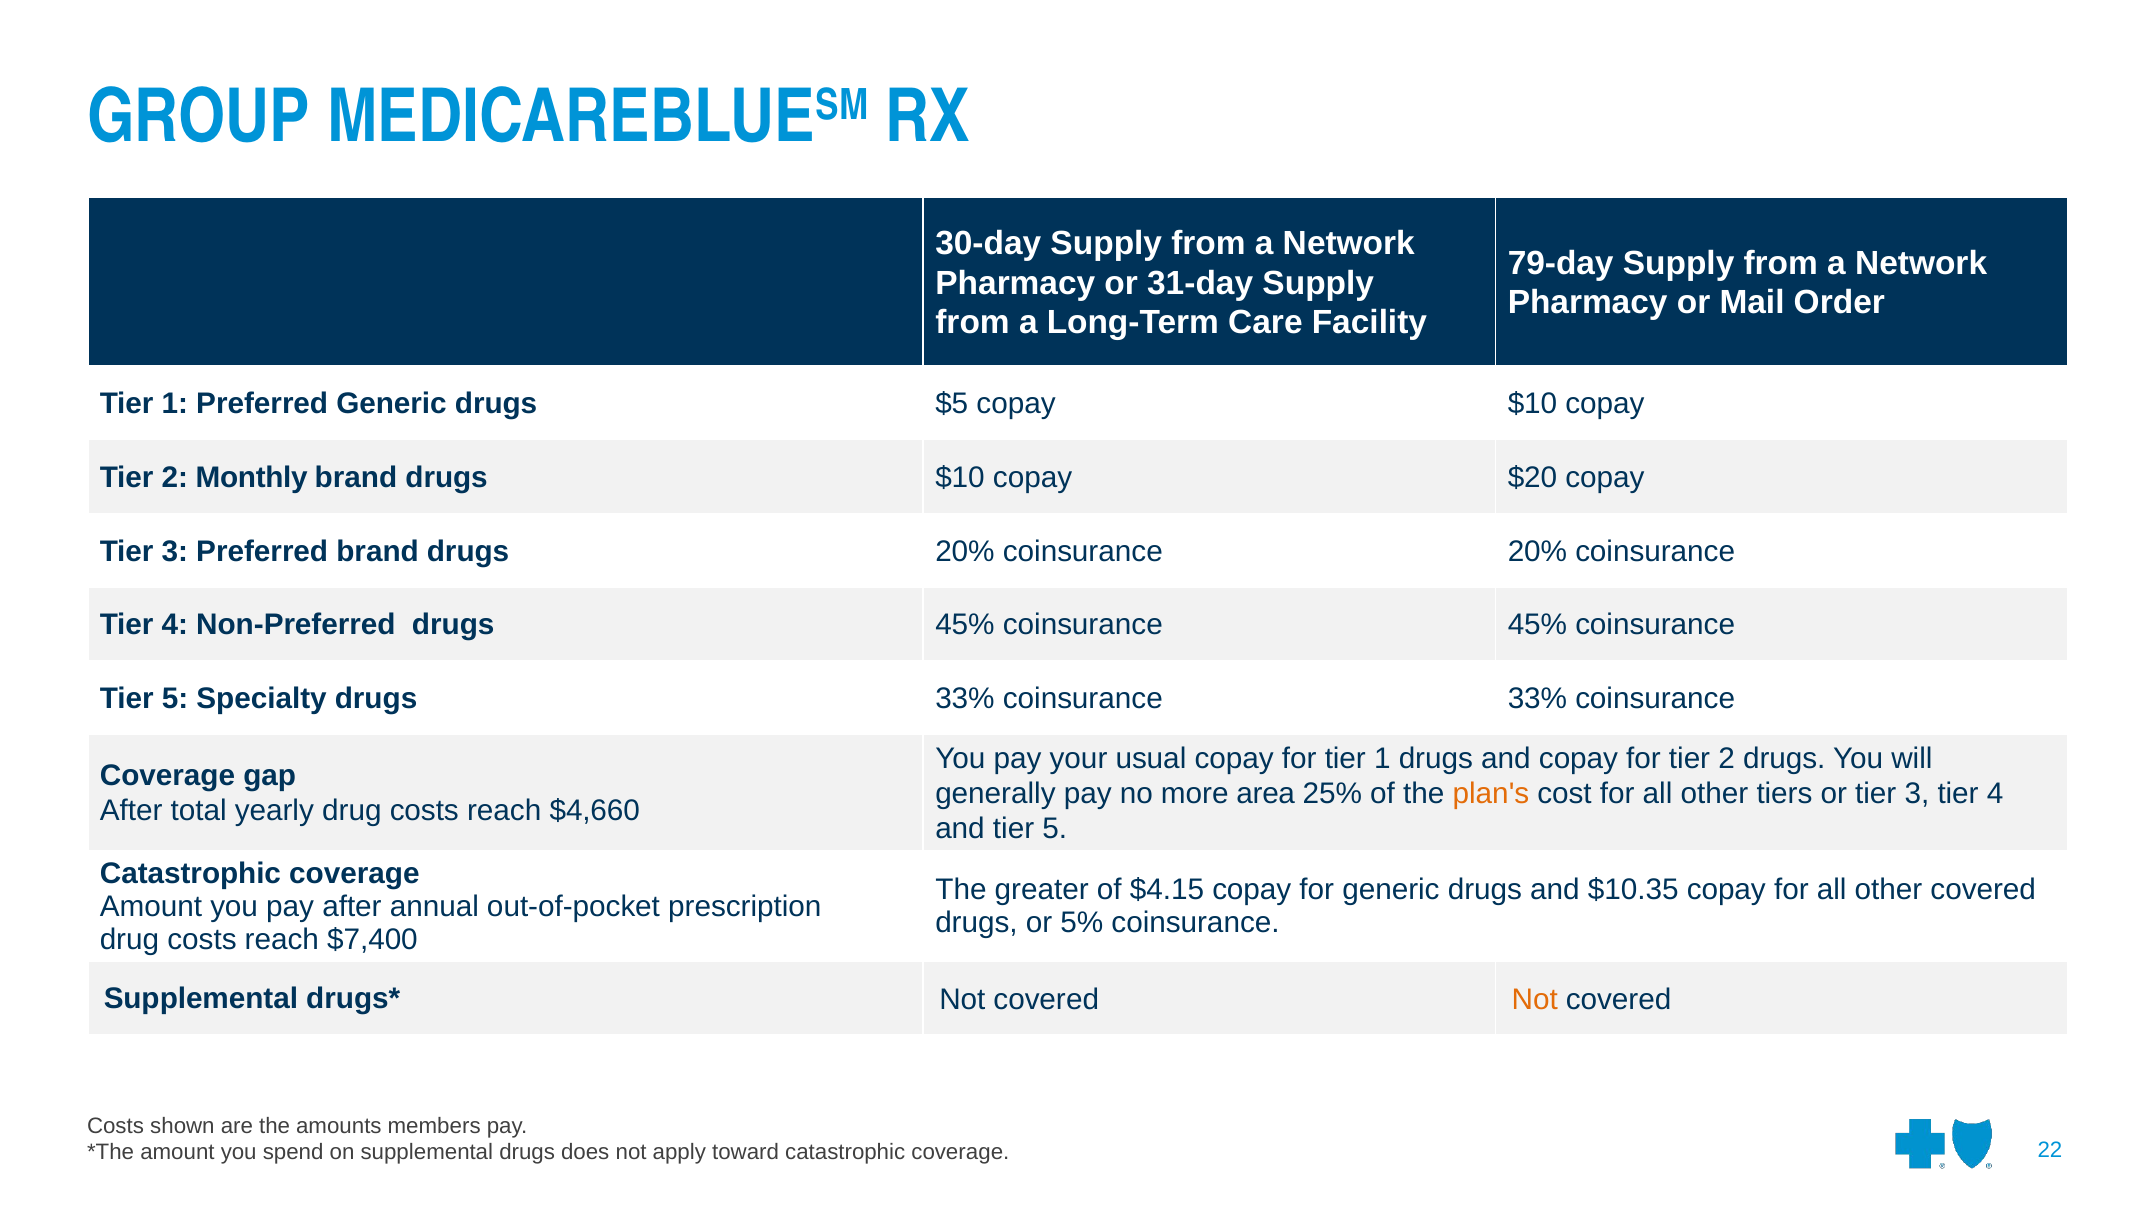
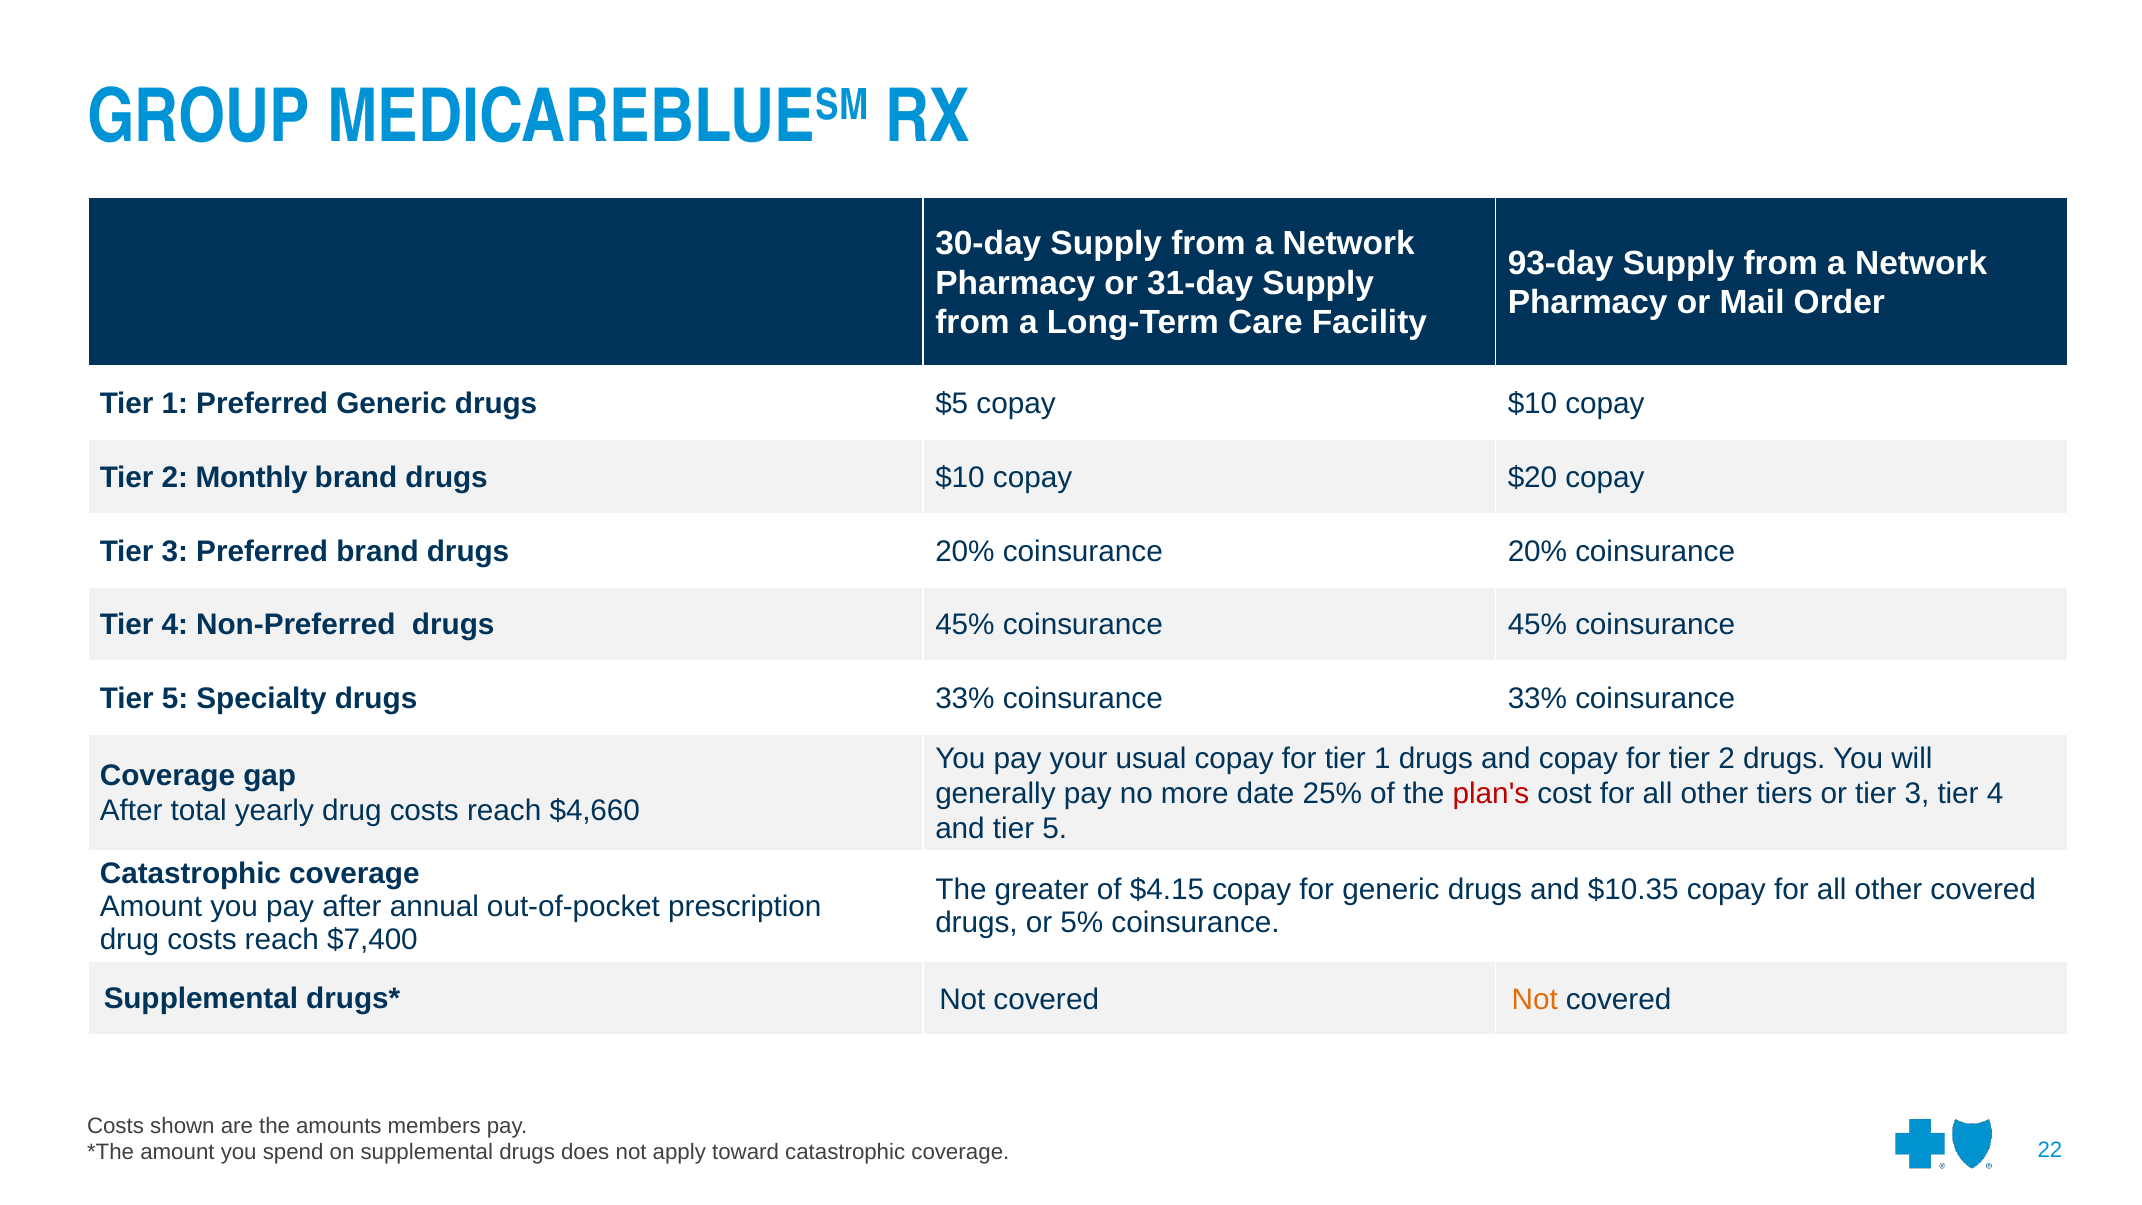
79-day: 79-day -> 93-day (1561, 264)
area: area -> date (1266, 793)
plan's colour: orange -> red (1491, 793)
